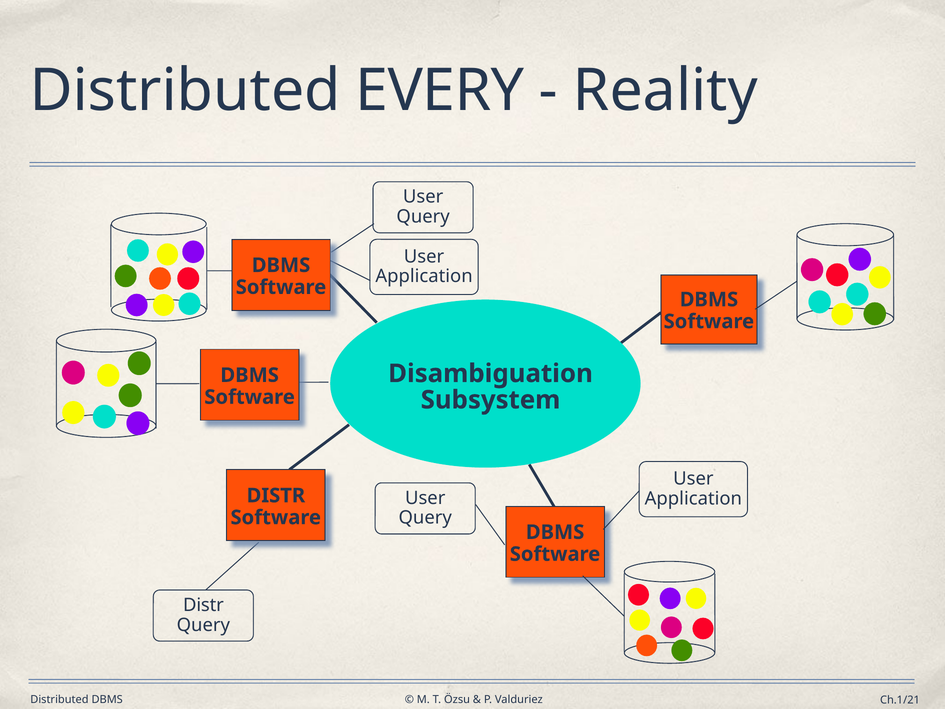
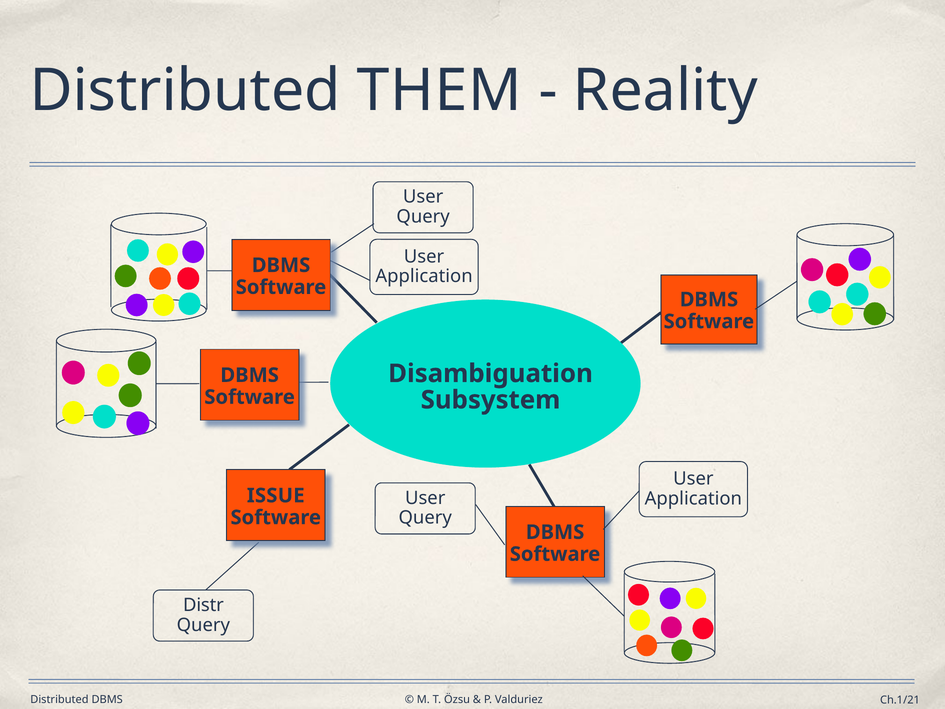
EVERY: EVERY -> THEM (439, 91)
DISTR: DISTR -> ISSUE (276, 495)
